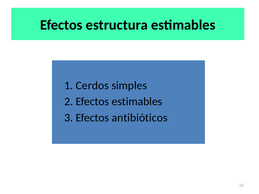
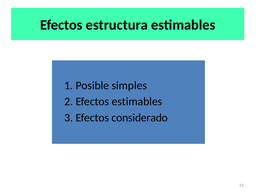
Cerdos: Cerdos -> Posible (92, 86)
antibióticos: antibióticos -> considerado (140, 118)
